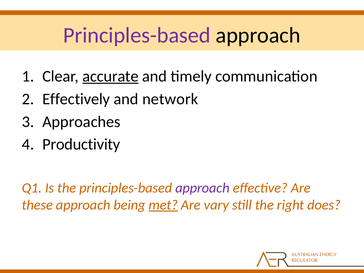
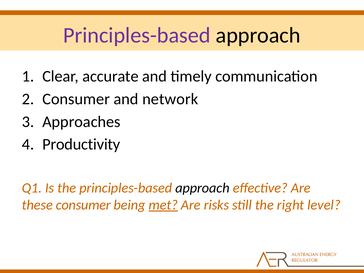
accurate underline: present -> none (111, 76)
Effectively: Effectively -> Consumer (76, 99)
approach colour: purple -> black (202, 188)
these approach: approach -> consumer (83, 205)
vary: vary -> risks (217, 205)
does: does -> level (324, 205)
